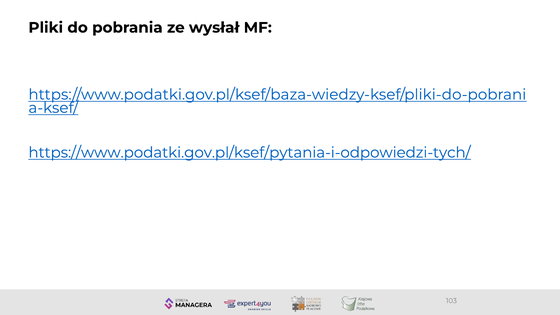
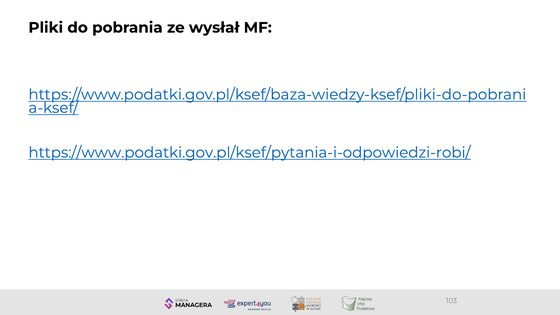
https://www.podatki.gov.pl/ksef/pytania-i-odpowiedzi-tych/: https://www.podatki.gov.pl/ksef/pytania-i-odpowiedzi-tych/ -> https://www.podatki.gov.pl/ksef/pytania-i-odpowiedzi-robi/ (249, 153)
